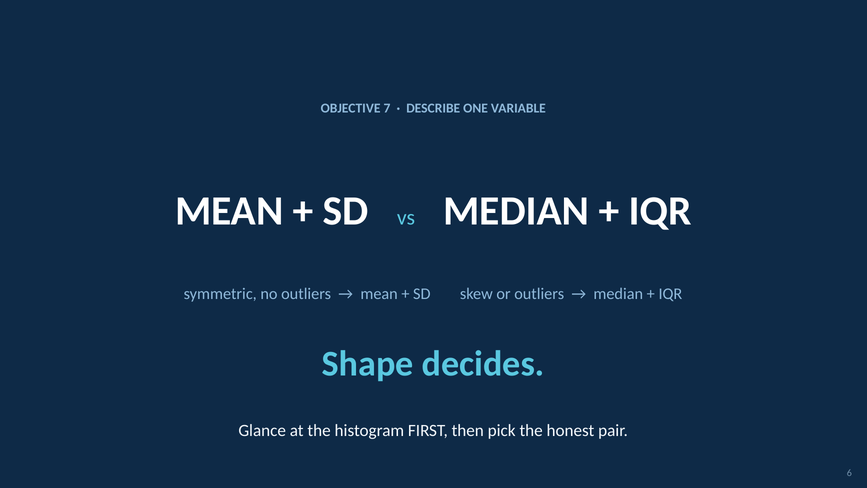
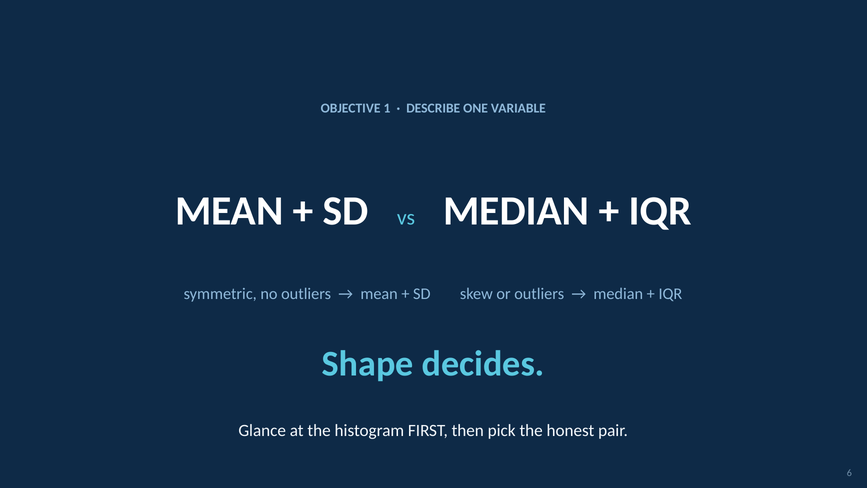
7: 7 -> 1 (387, 108)
